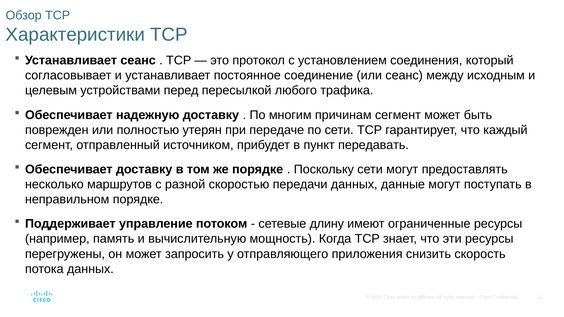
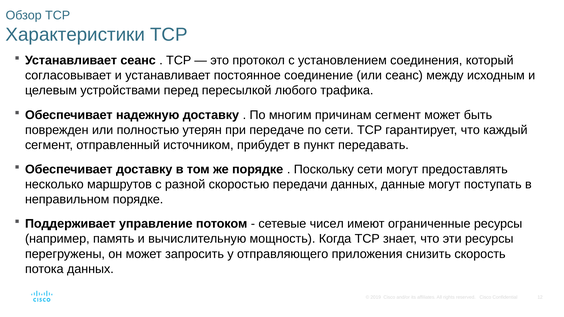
длину: длину -> чисел (327, 224)
